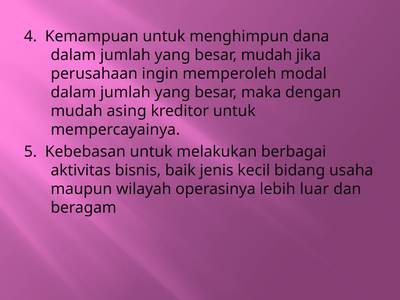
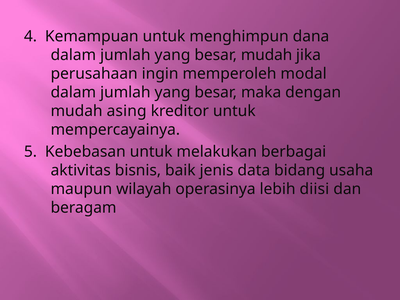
kecil: kecil -> data (254, 170)
luar: luar -> diisi (314, 189)
